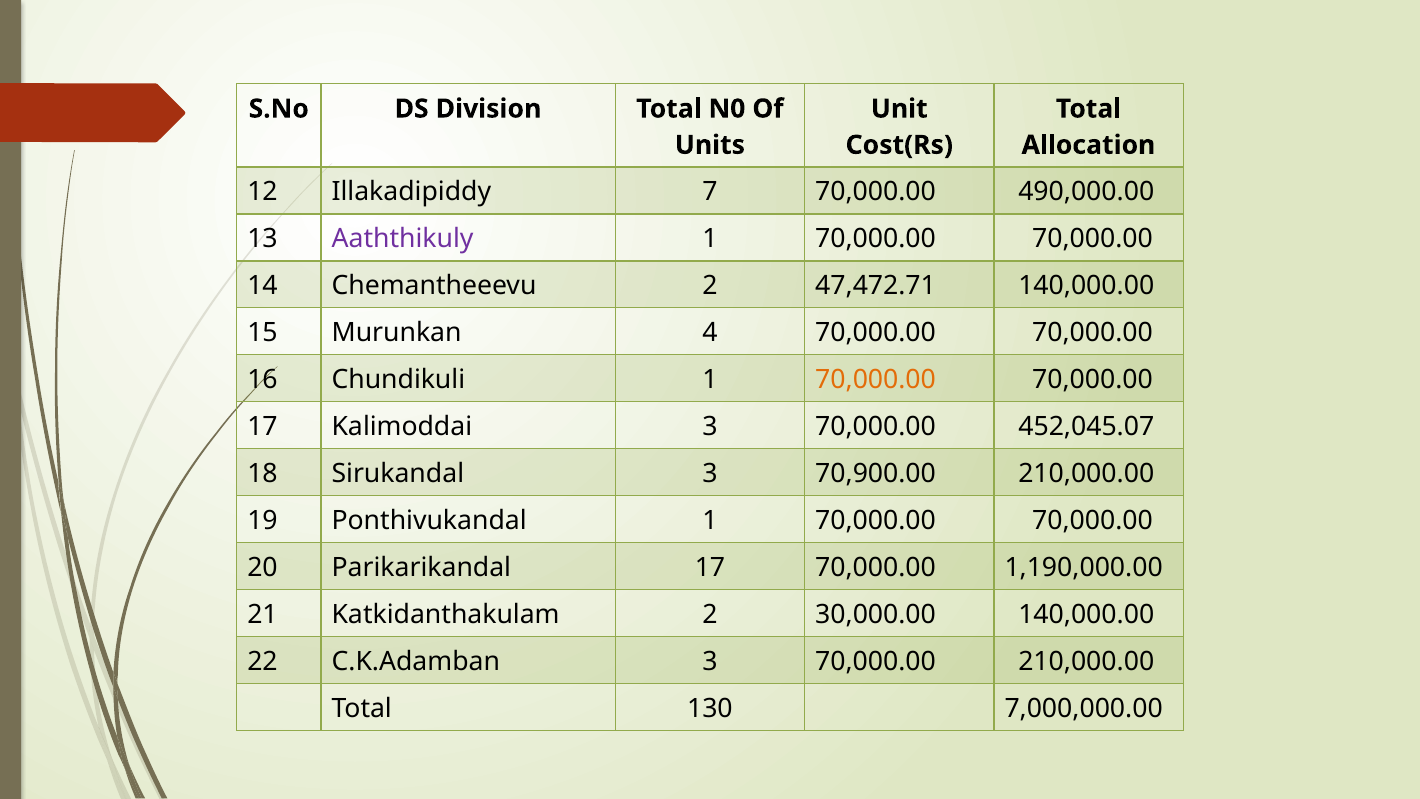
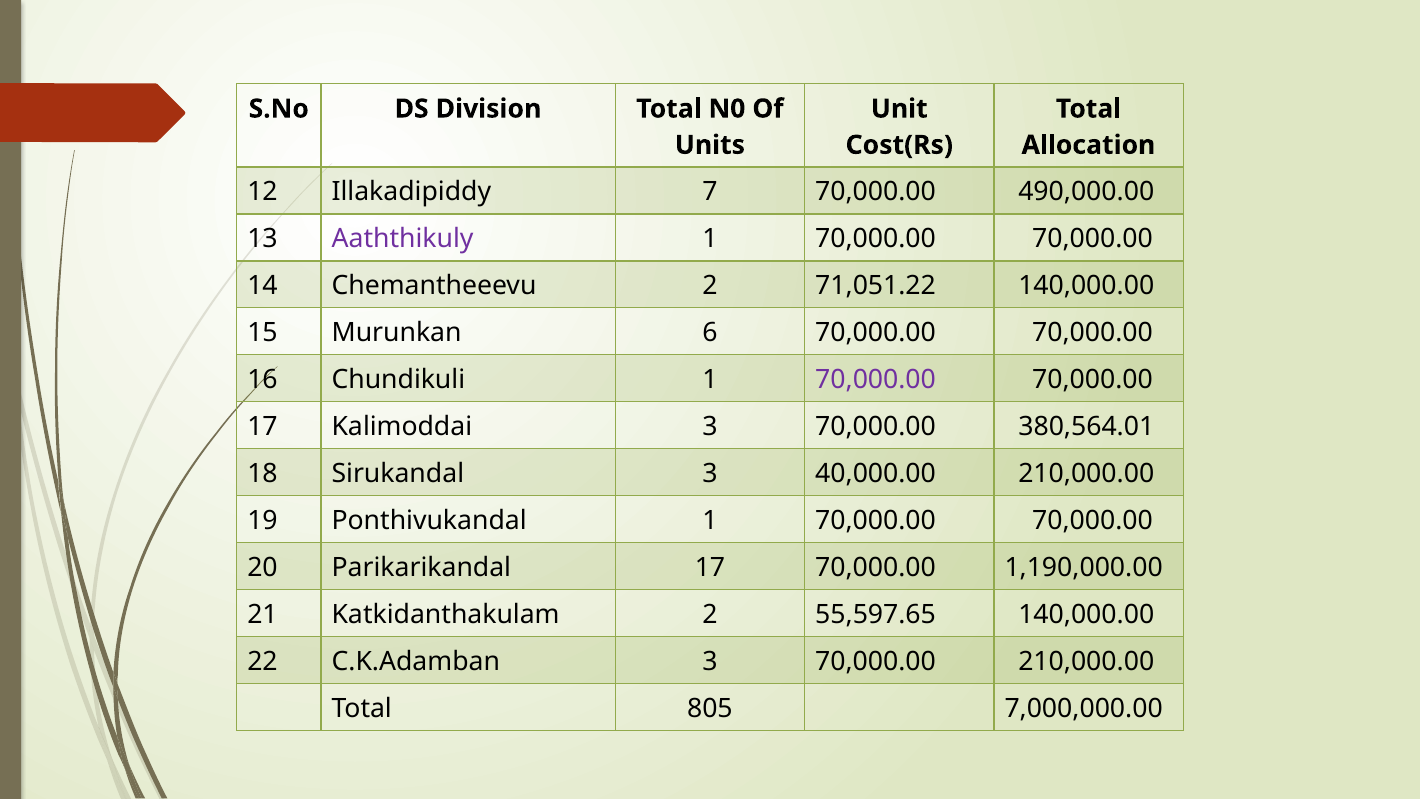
47,472.71: 47,472.71 -> 71,051.22 (876, 286)
4: 4 -> 6 (710, 333)
70,000.00 colour: orange -> purple (876, 380)
452,045.07: 452,045.07 -> 380,564.01 (1086, 426)
70,900.00: 70,900.00 -> 40,000.00 (876, 473)
30,000.00: 30,000.00 -> 55,597.65 (876, 614)
130: 130 -> 805 (710, 708)
